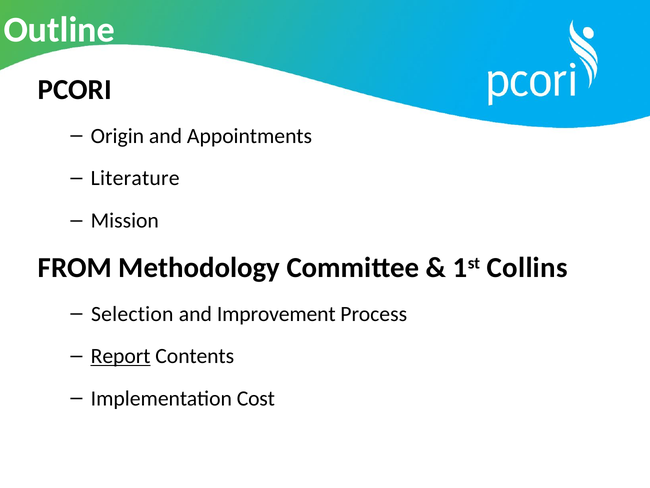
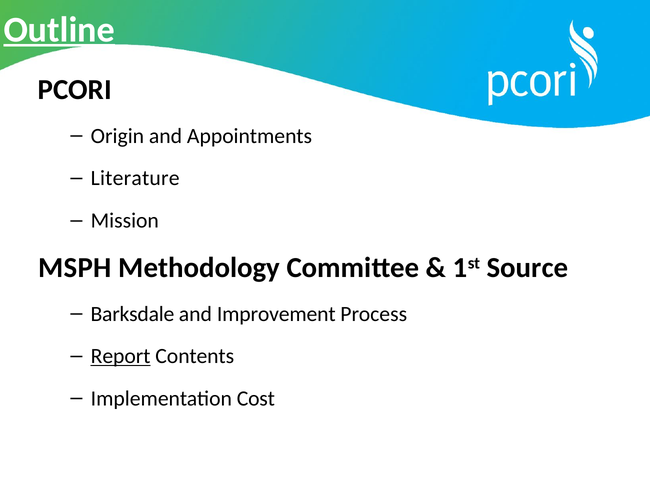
Outline underline: none -> present (59, 30)
FROM: FROM -> MSPH (75, 267)
Collins: Collins -> Source (527, 267)
Selection: Selection -> Barksdale (132, 314)
